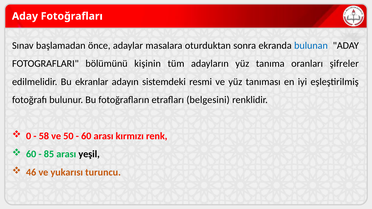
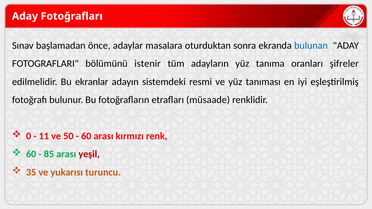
kişinin: kişinin -> istenir (148, 64)
belgesini: belgesini -> müsaade (208, 100)
58: 58 -> 11 (44, 136)
yeşil colour: black -> red (89, 154)
46: 46 -> 35 (31, 172)
